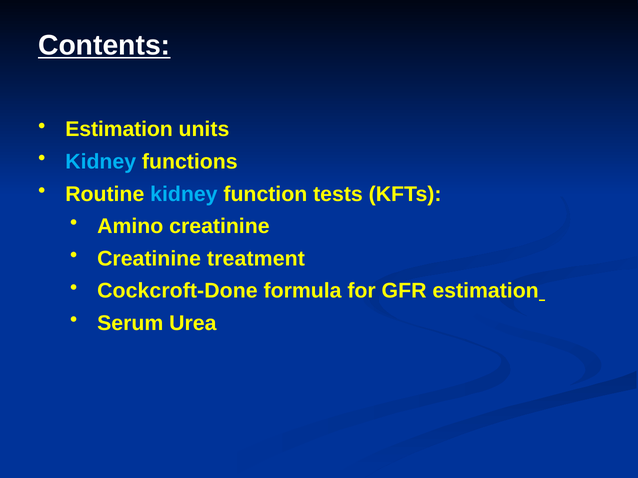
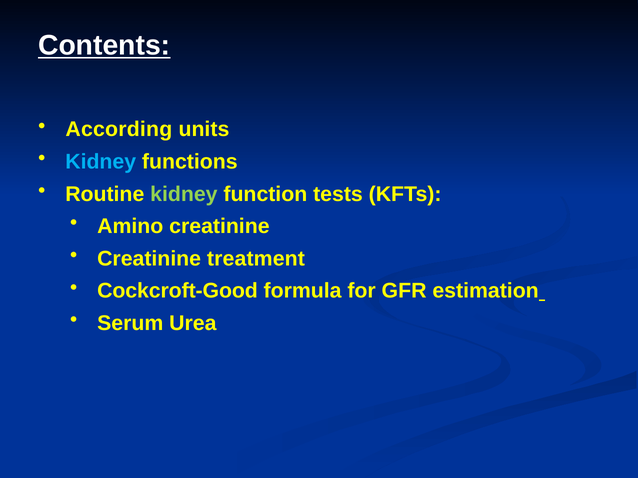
Estimation: Estimation -> According (119, 130)
kidney colour: light blue -> light green (184, 194)
Cockcroft-Done: Cockcroft-Done -> Cockcroft-Good (177, 291)
